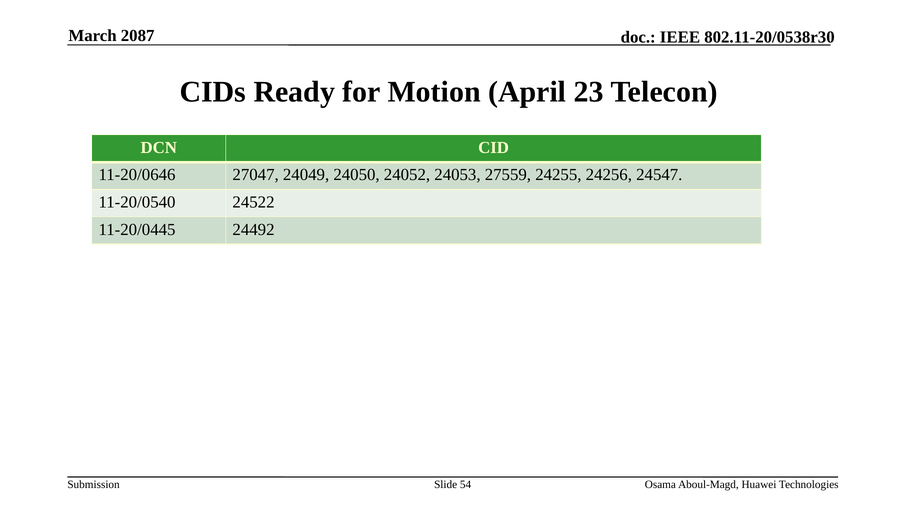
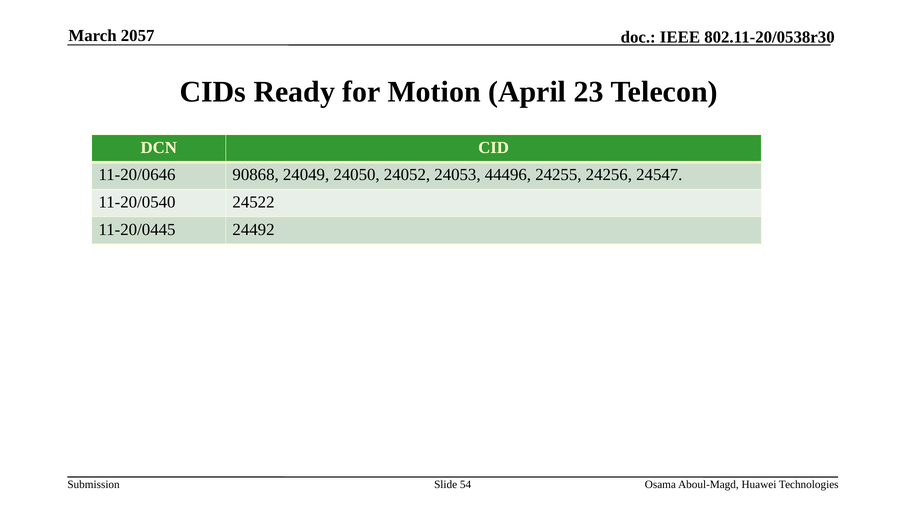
2087: 2087 -> 2057 (138, 36)
27047: 27047 -> 90868 (256, 175)
27559: 27559 -> 44496 (508, 175)
